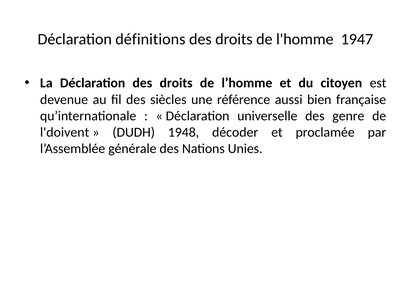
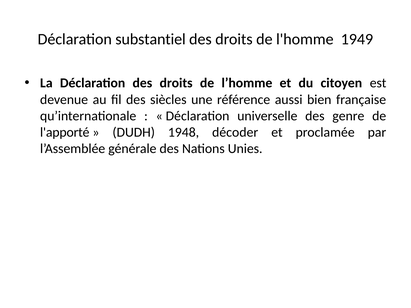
définitions: définitions -> substantiel (151, 39)
1947: 1947 -> 1949 (357, 39)
l'doivent: l'doivent -> l'apporté (65, 132)
